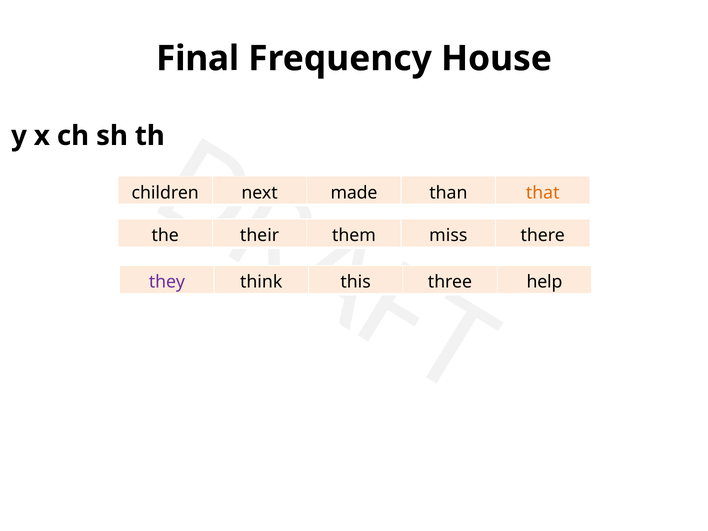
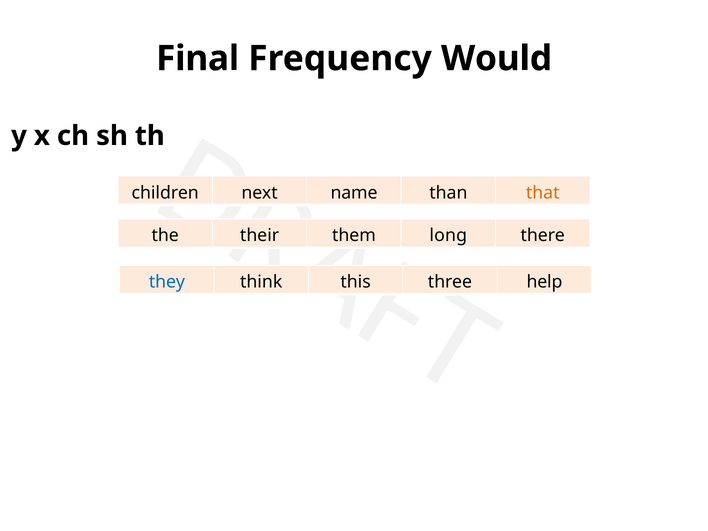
House: House -> Would (497, 59)
made: made -> name (354, 193)
miss: miss -> long (448, 236)
they colour: purple -> blue (167, 282)
